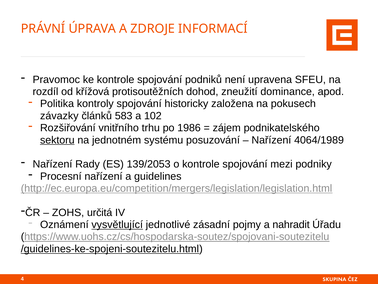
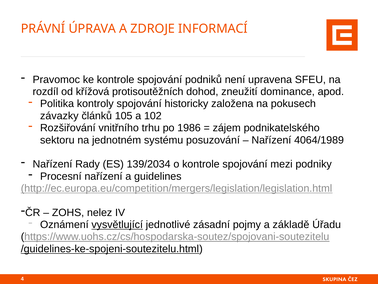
583: 583 -> 105 (124, 116)
sektoru underline: present -> none (57, 140)
139/2053: 139/2053 -> 139/2034 (149, 164)
určitá: určitá -> nelez (100, 212)
nahradit: nahradit -> základě (291, 224)
